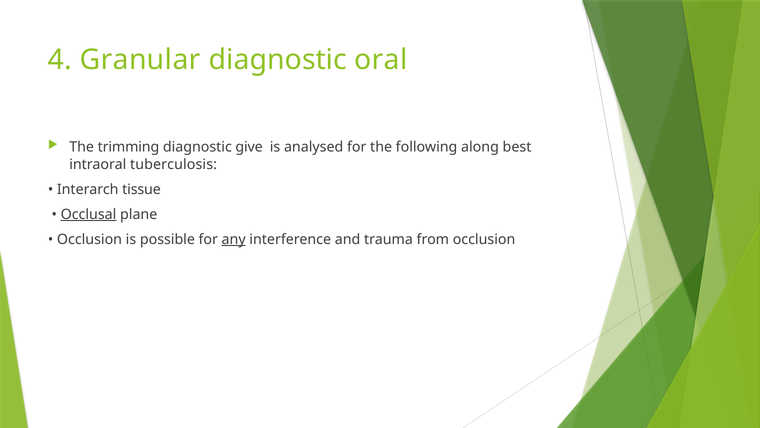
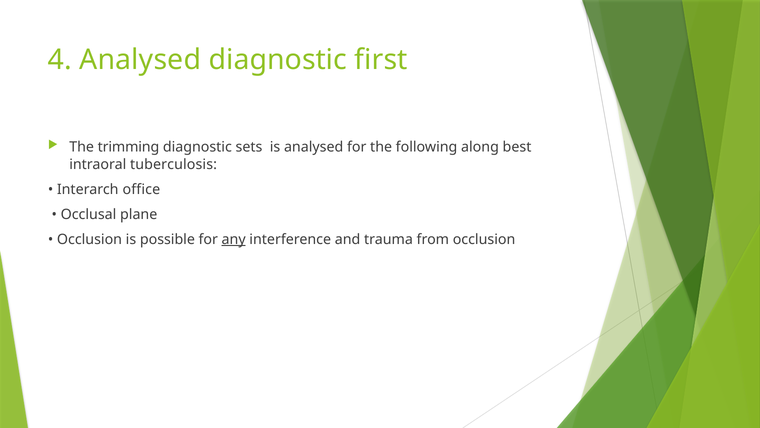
4 Granular: Granular -> Analysed (140, 60)
oral: oral -> first (381, 60)
give: give -> sets (249, 147)
tissue: tissue -> office (141, 189)
Occlusal underline: present -> none (88, 214)
